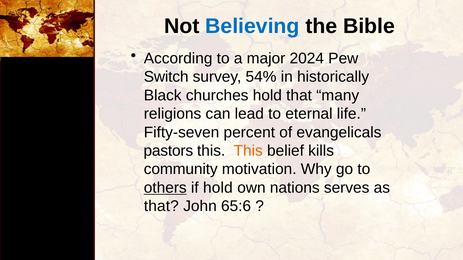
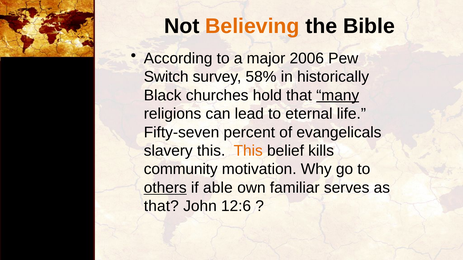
Believing colour: blue -> orange (252, 26)
2024: 2024 -> 2006 (307, 58)
54%: 54% -> 58% (261, 77)
many underline: none -> present (338, 95)
pastors: pastors -> slavery (168, 151)
if hold: hold -> able (218, 188)
nations: nations -> familiar (295, 188)
65:6: 65:6 -> 12:6 (236, 207)
